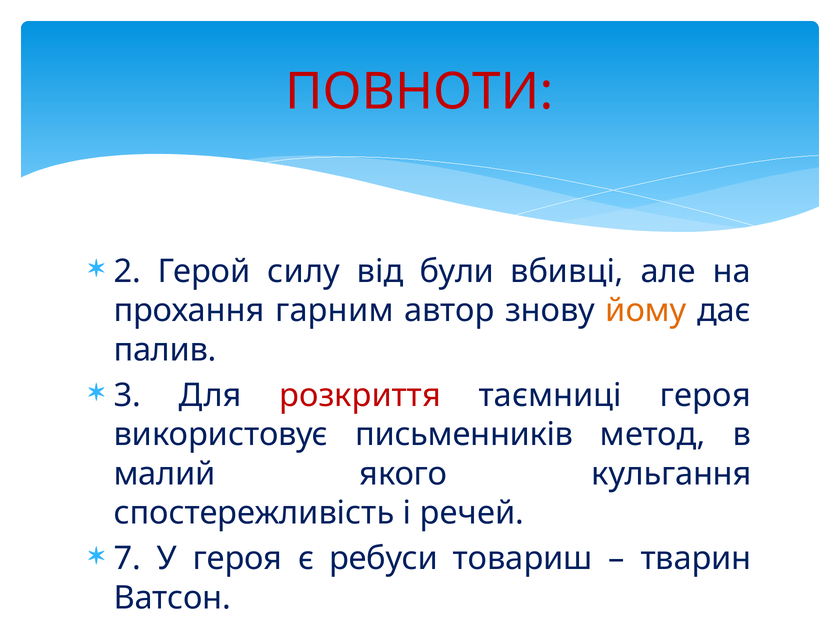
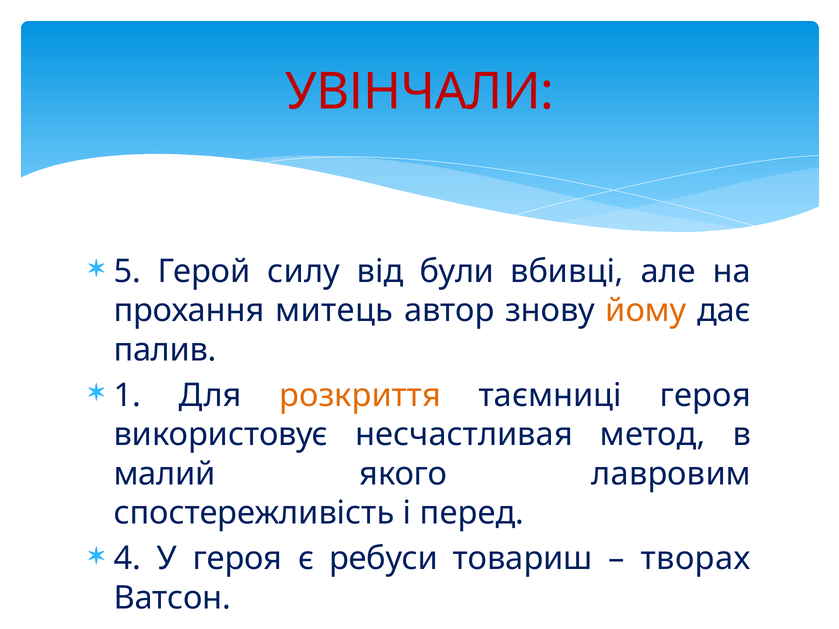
ПОВНОТИ: ПОВНОТИ -> УВІНЧАЛИ (420, 92)
2: 2 -> 5 (127, 272)
гарним: гарним -> митець (334, 311)
3: 3 -> 1 (127, 396)
розкриття colour: red -> orange (360, 396)
письменників: письменників -> несчастливая (464, 435)
кульгання: кульгання -> лавровим (671, 474)
речей: речей -> перед (472, 513)
7: 7 -> 4 (127, 559)
тварин: тварин -> творах (696, 559)
